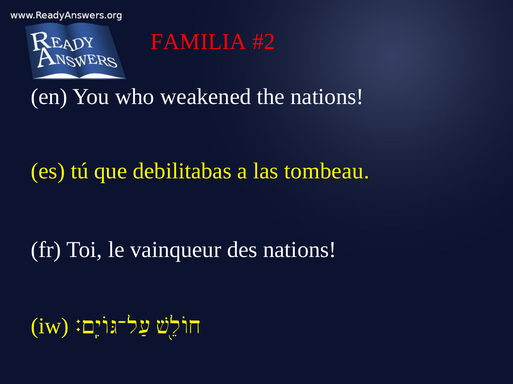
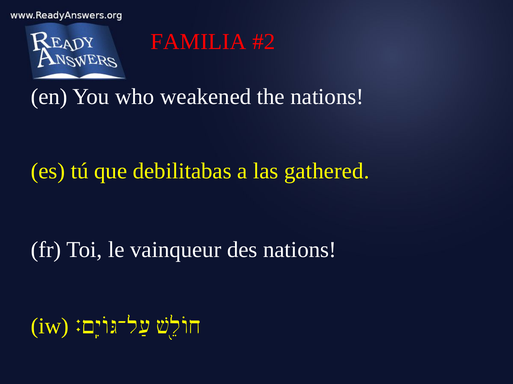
tombeau: tombeau -> gathered (327, 171)
